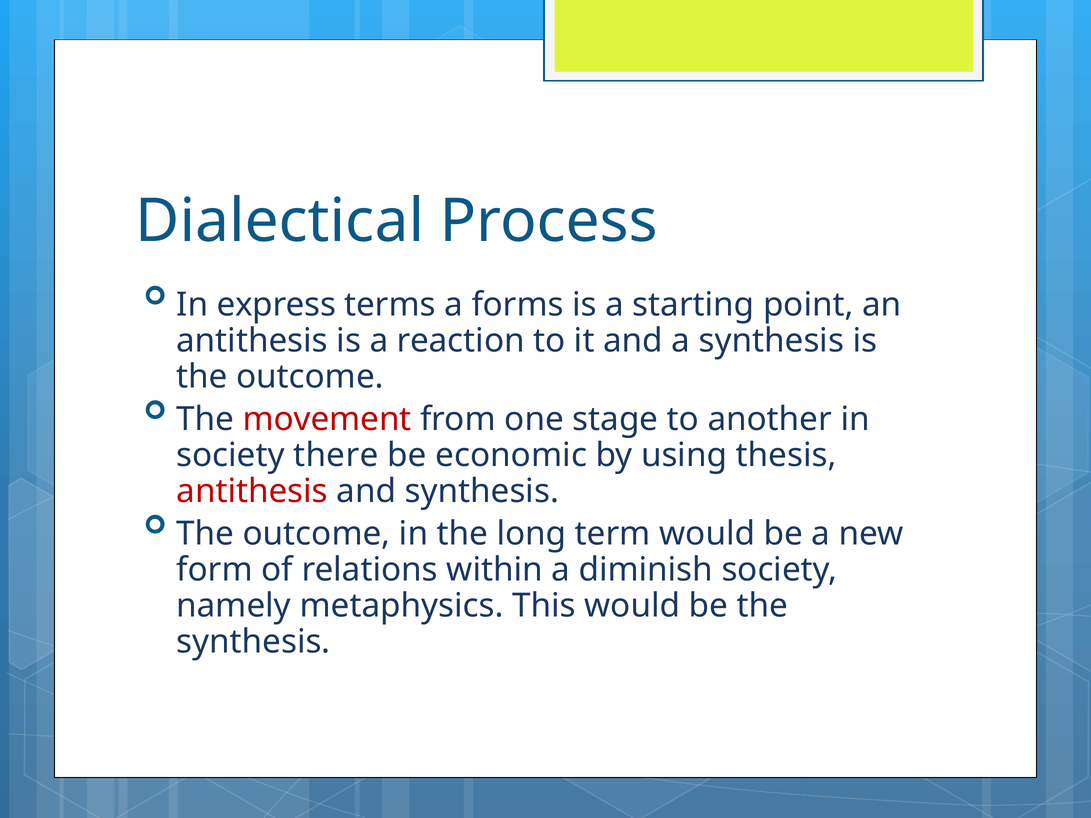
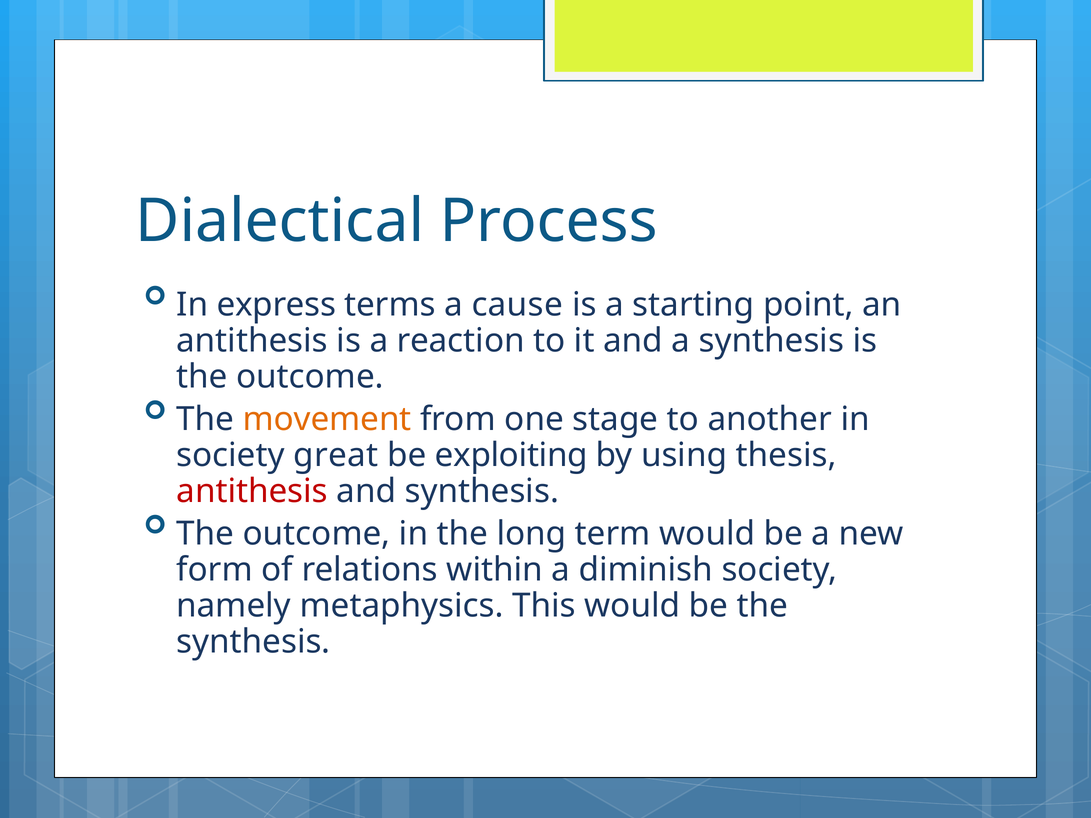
forms: forms -> cause (517, 305)
movement colour: red -> orange (327, 420)
there: there -> great (336, 456)
economic: economic -> exploiting (511, 456)
